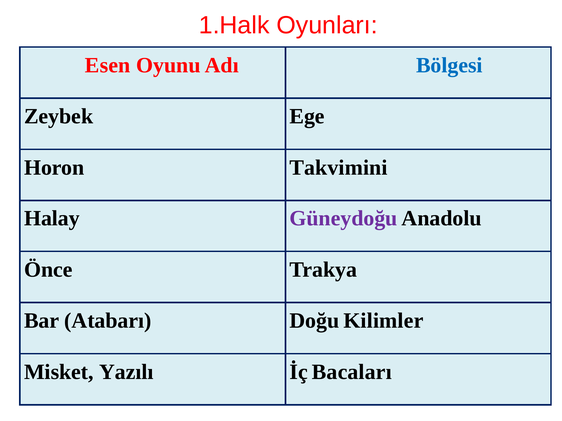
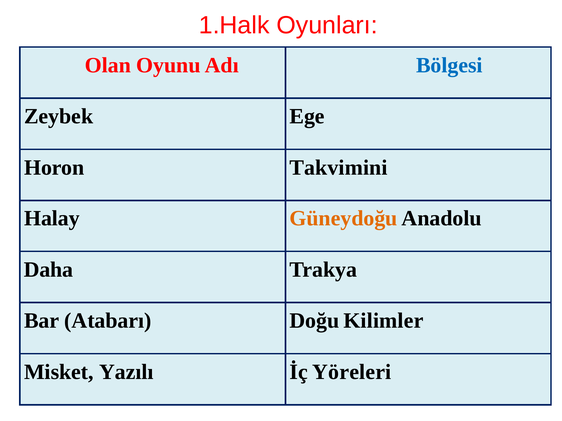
Esen: Esen -> Olan (108, 65)
Güneydoğu colour: purple -> orange (344, 219)
Önce: Önce -> Daha (48, 270)
Bacaları: Bacaları -> Yöreleri (352, 372)
